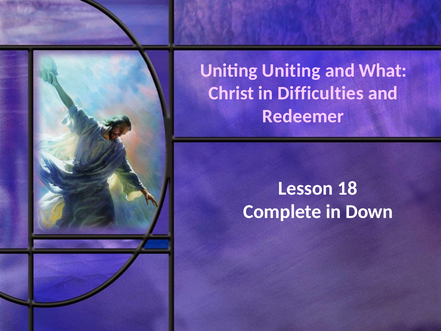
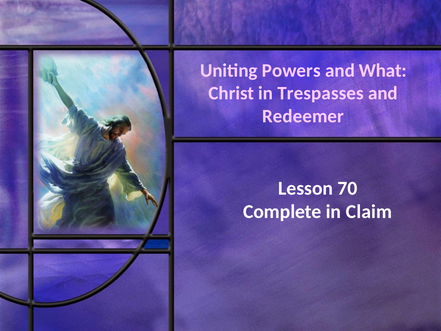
Uniting Uniting: Uniting -> Powers (291, 70)
Difficulties: Difficulties -> Trespasses (321, 93)
18: 18 -> 70 (347, 188)
Down: Down -> Claim (369, 212)
